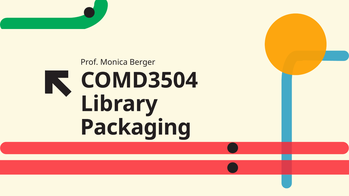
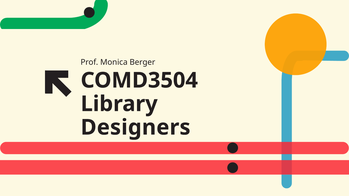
Packaging: Packaging -> Designers (136, 128)
